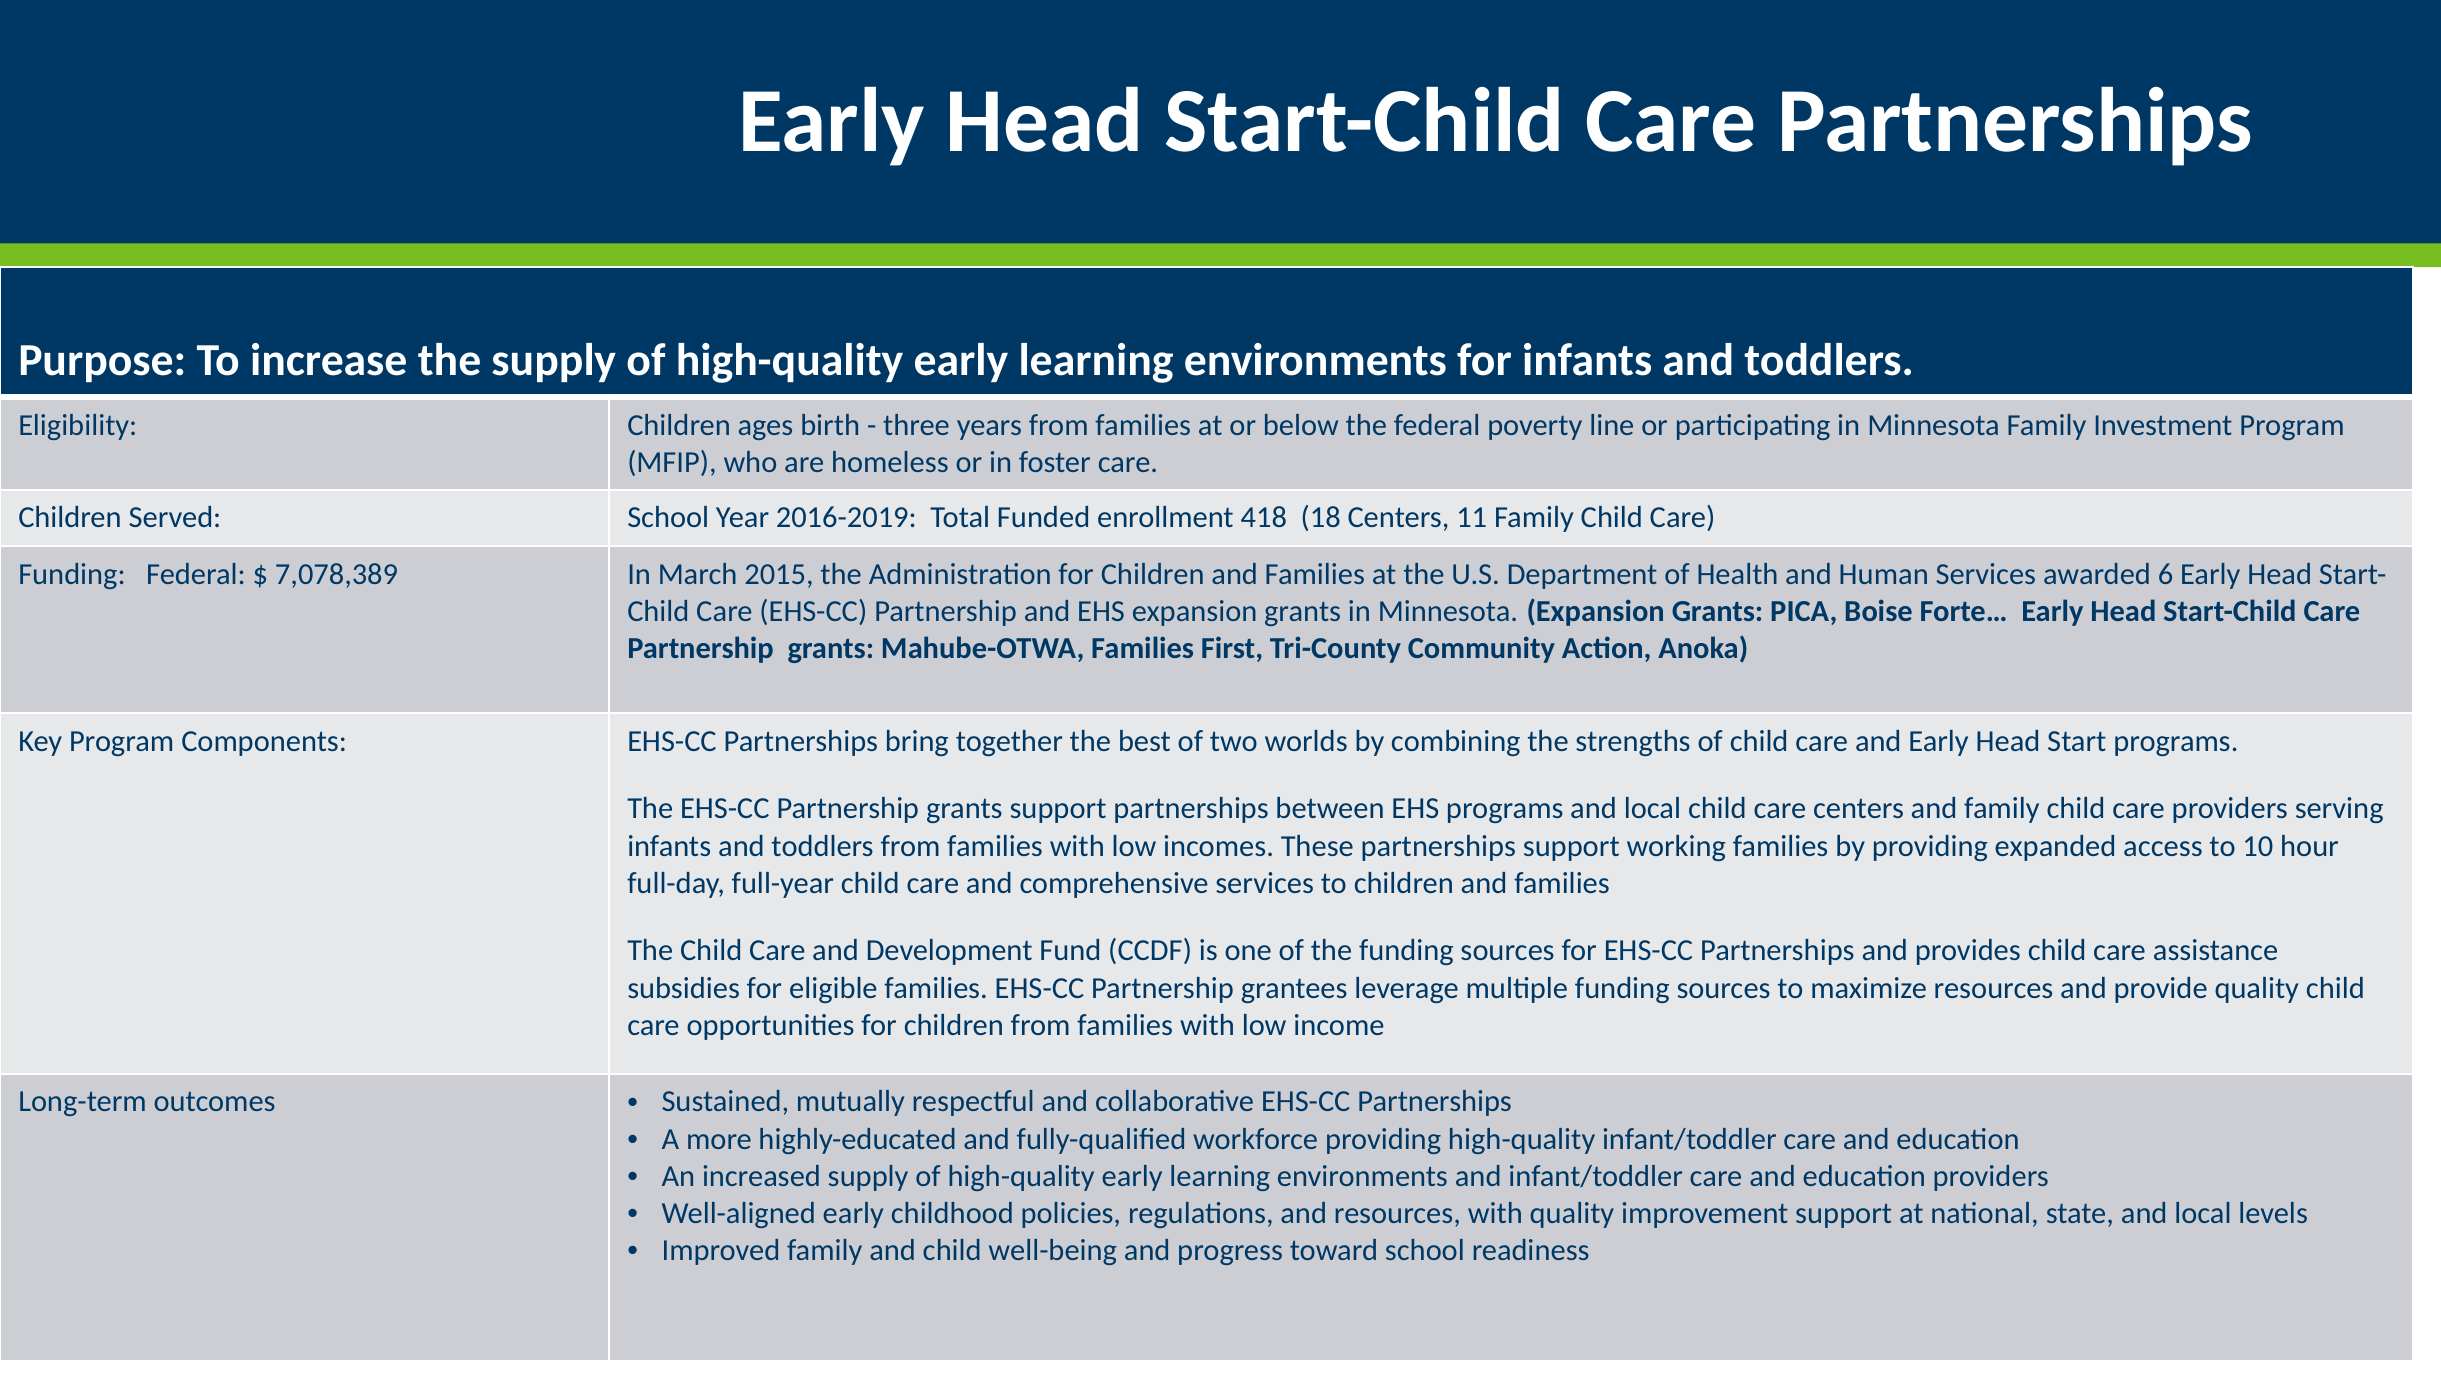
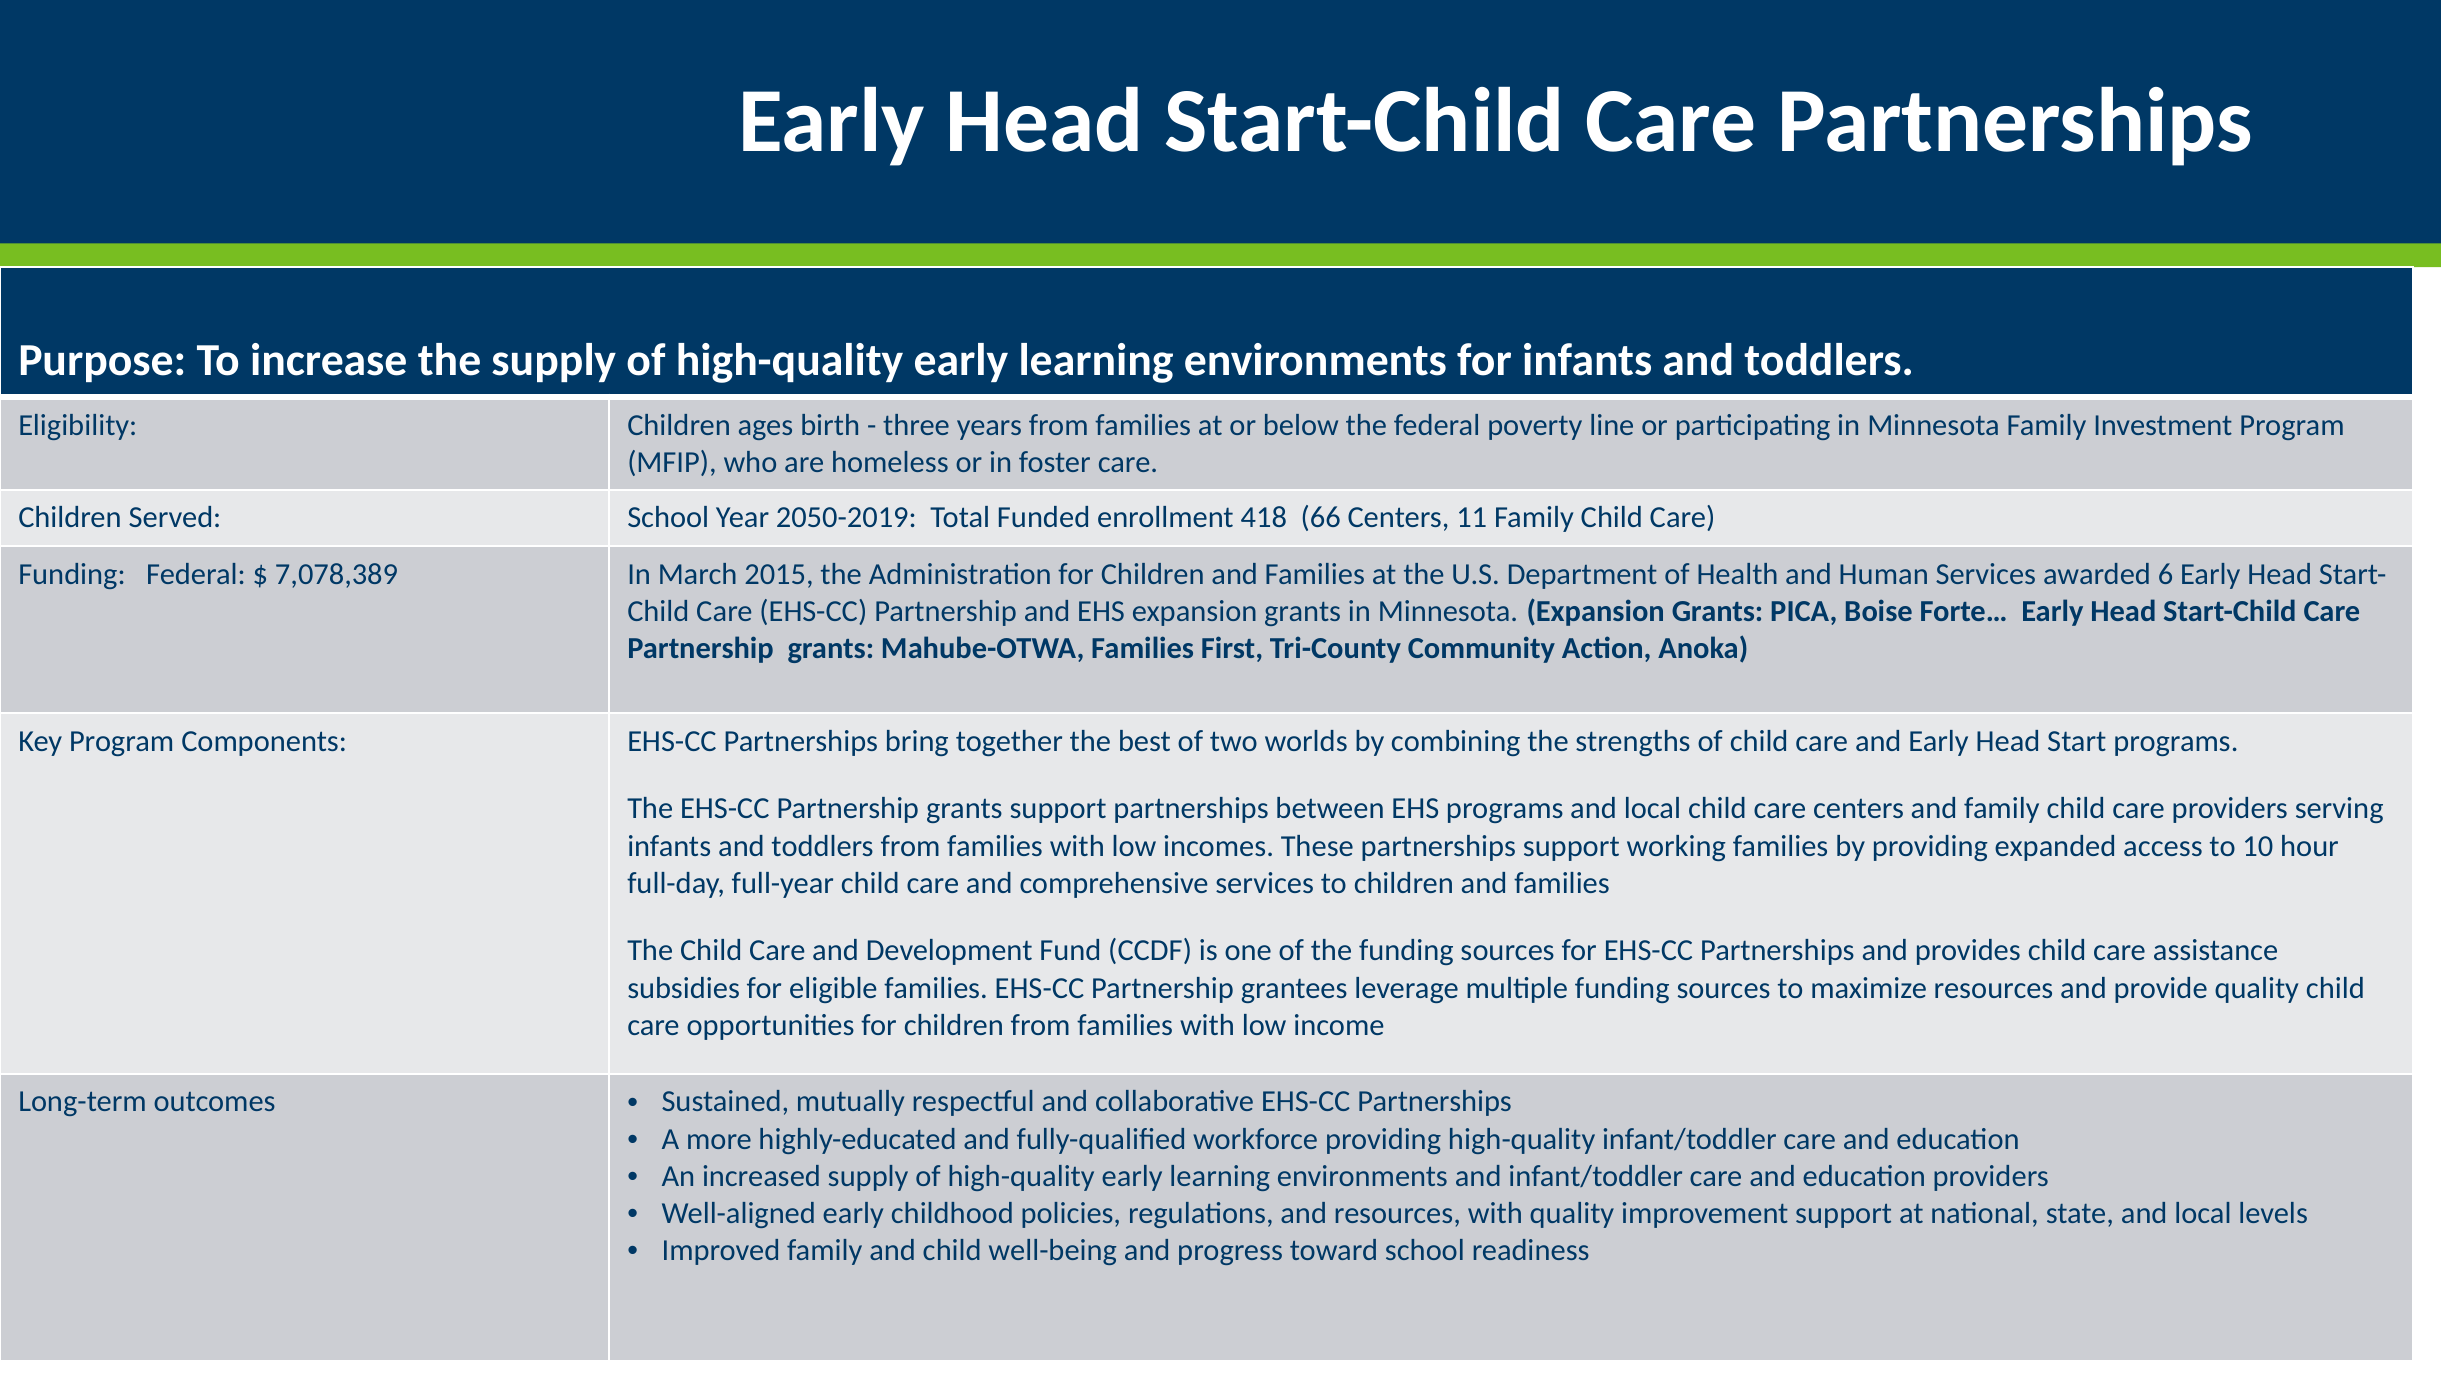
2016-2019: 2016-2019 -> 2050-2019 (846, 518)
18: 18 -> 66 (1321, 518)
